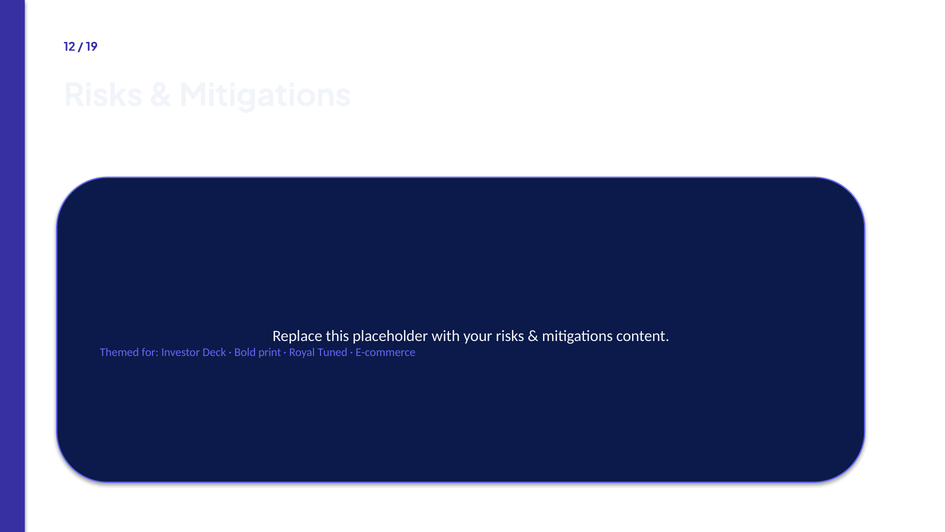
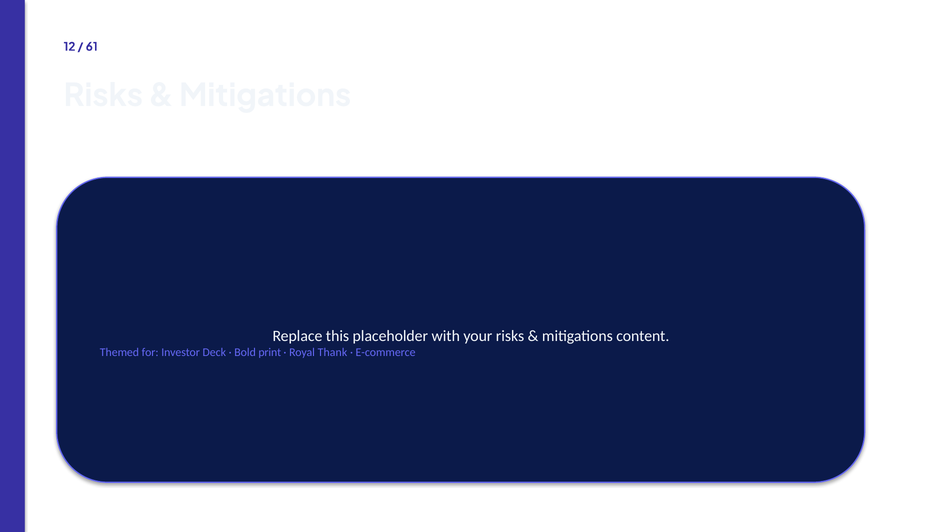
19: 19 -> 61 (92, 47)
Tuned: Tuned -> Thank (332, 352)
